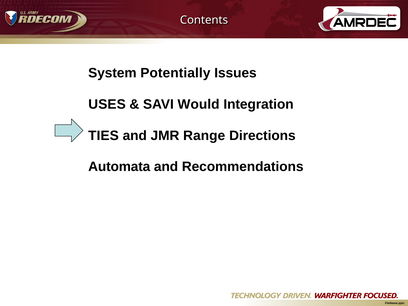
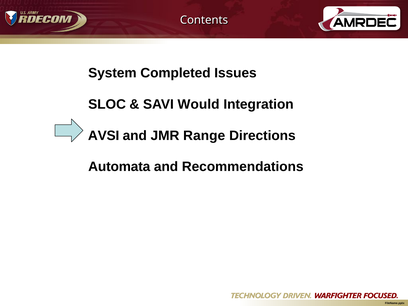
Potentially: Potentially -> Completed (175, 73)
USES: USES -> SLOC (107, 104)
TIES: TIES -> AVSI (104, 136)
